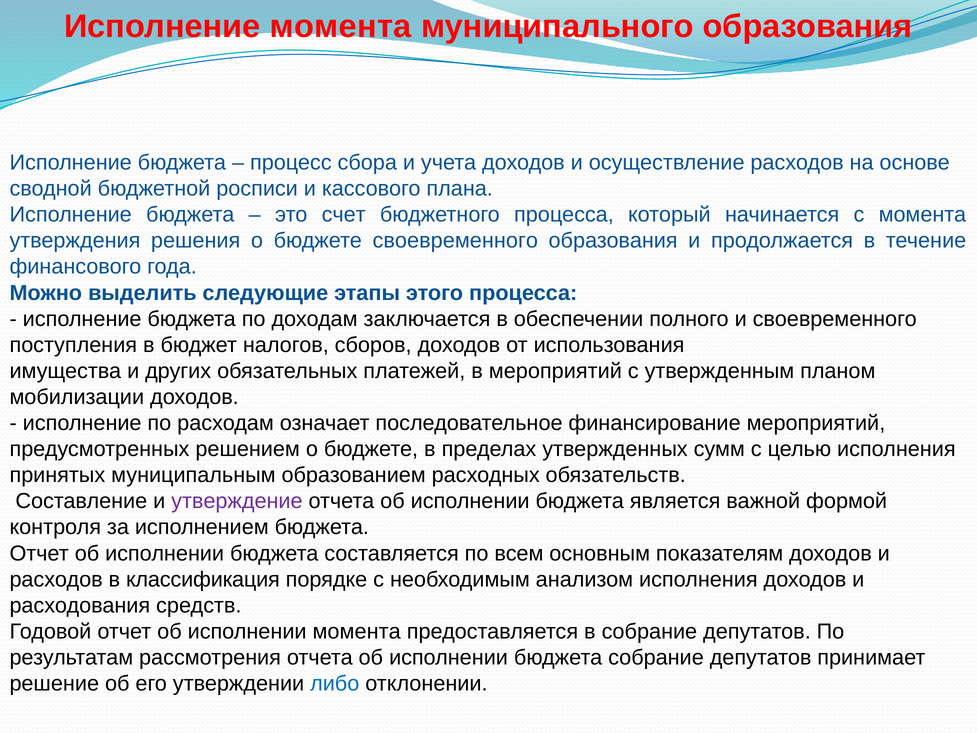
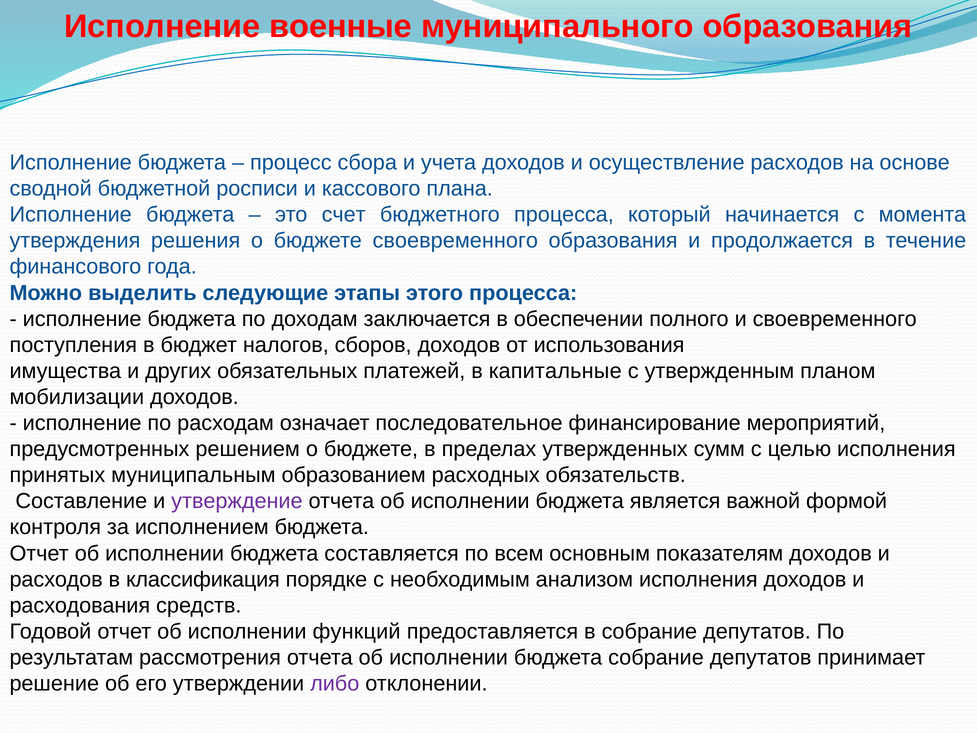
Исполнение момента: момента -> военные (341, 27)
в мероприятий: мероприятий -> капитальные (555, 371)
исполнении момента: момента -> функций (357, 631)
либо colour: blue -> purple (335, 683)
